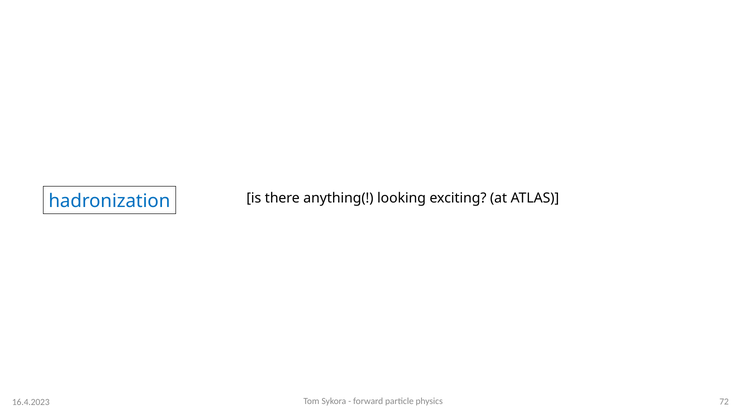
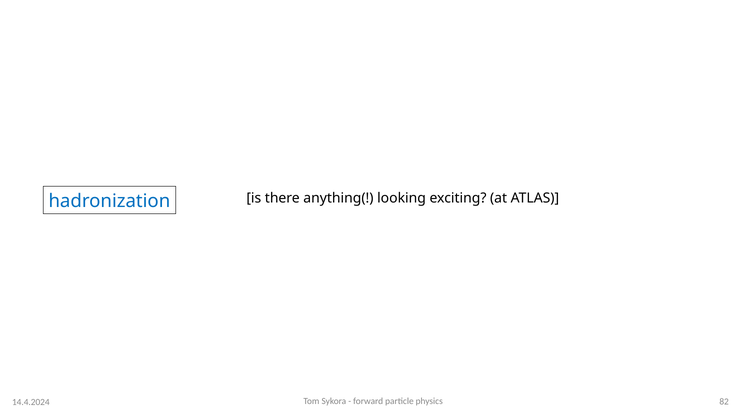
16.4.2023: 16.4.2023 -> 14.4.2024 (31, 402)
72: 72 -> 82 (724, 402)
